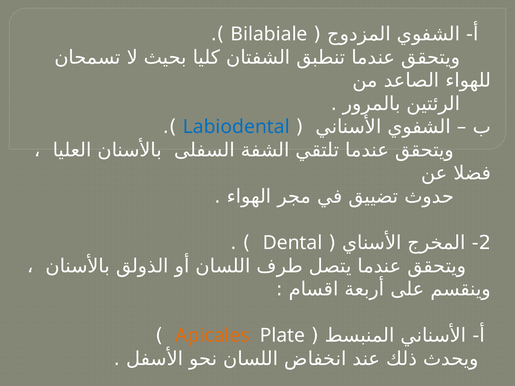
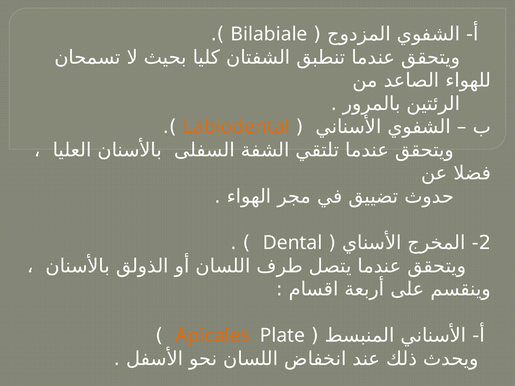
Labiodental colour: blue -> orange (236, 127)
